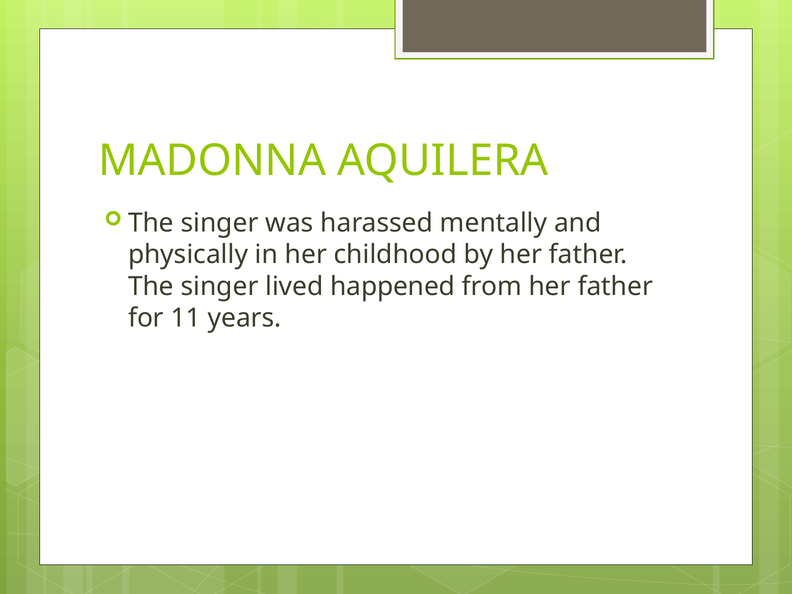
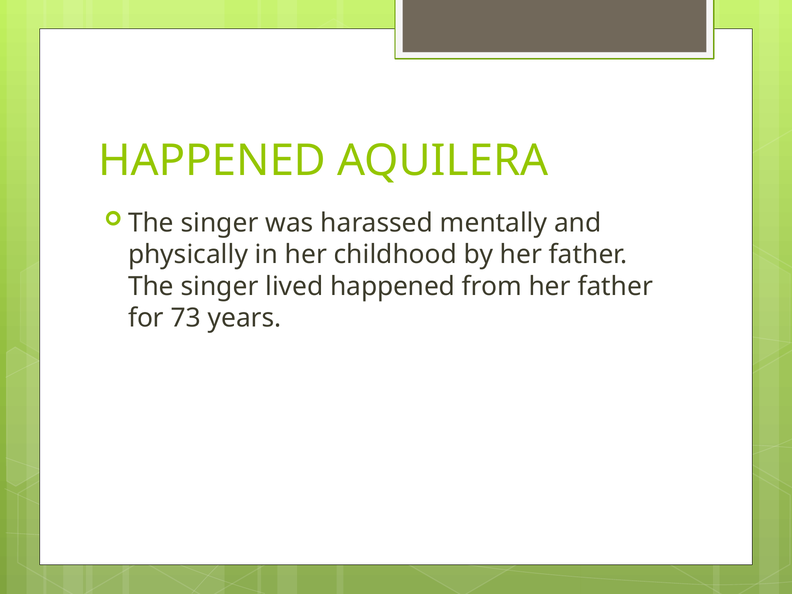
MADONNA: MADONNA -> HAPPENED (212, 161)
11: 11 -> 73 (186, 318)
